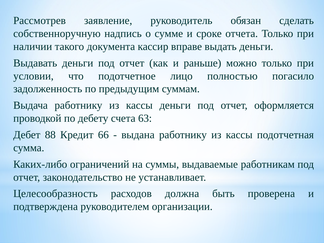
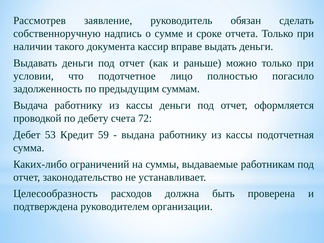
63: 63 -> 72 (145, 118)
88: 88 -> 53 (50, 135)
66: 66 -> 59 (103, 135)
